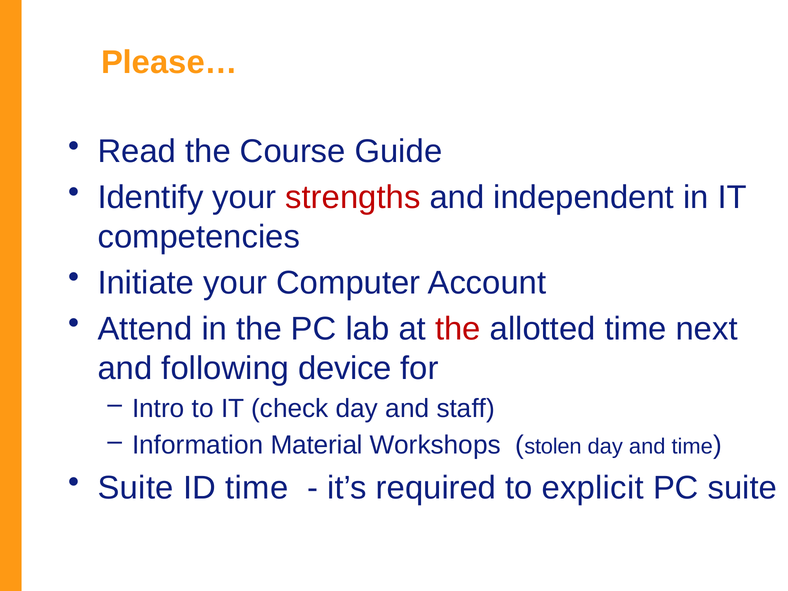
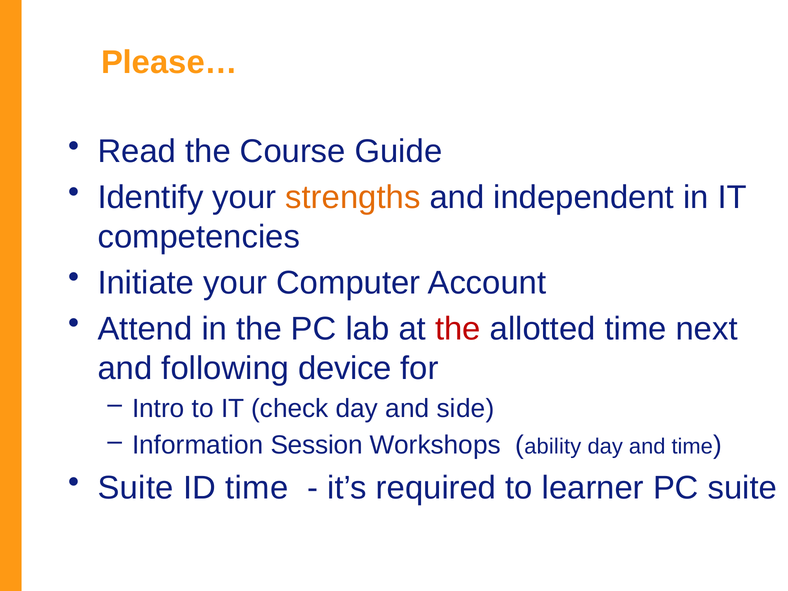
strengths colour: red -> orange (353, 197)
staff: staff -> side (466, 409)
Material: Material -> Session (317, 445)
stolen: stolen -> ability (553, 447)
explicit: explicit -> learner (593, 488)
